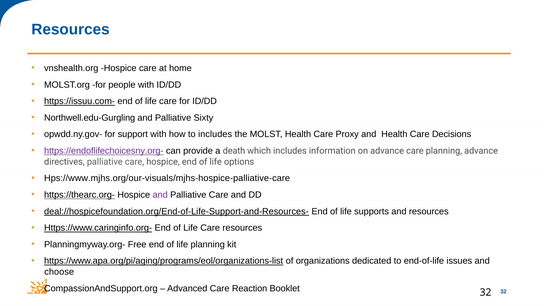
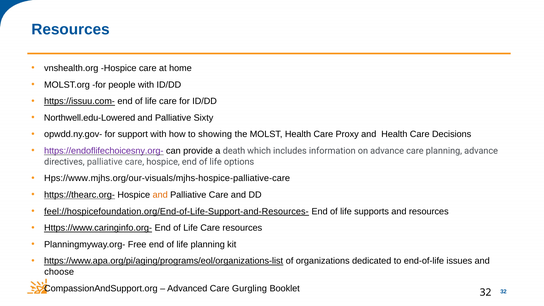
Northwell.edu-Gurgling: Northwell.edu-Gurgling -> Northwell.edu-Lowered (90, 118)
to includes: includes -> showing (215, 134)
and colour: purple -> orange (160, 195)
deal://hospicefoundation.org/End-of-Life-Support-and-Resources-: deal://hospicefoundation.org/End-of-Life-Support-and-Resources- -> feel://hospicefoundation.org/End-of-Life-Support-and-Resources- (176, 211)
Reaction: Reaction -> Gurgling (249, 288)
